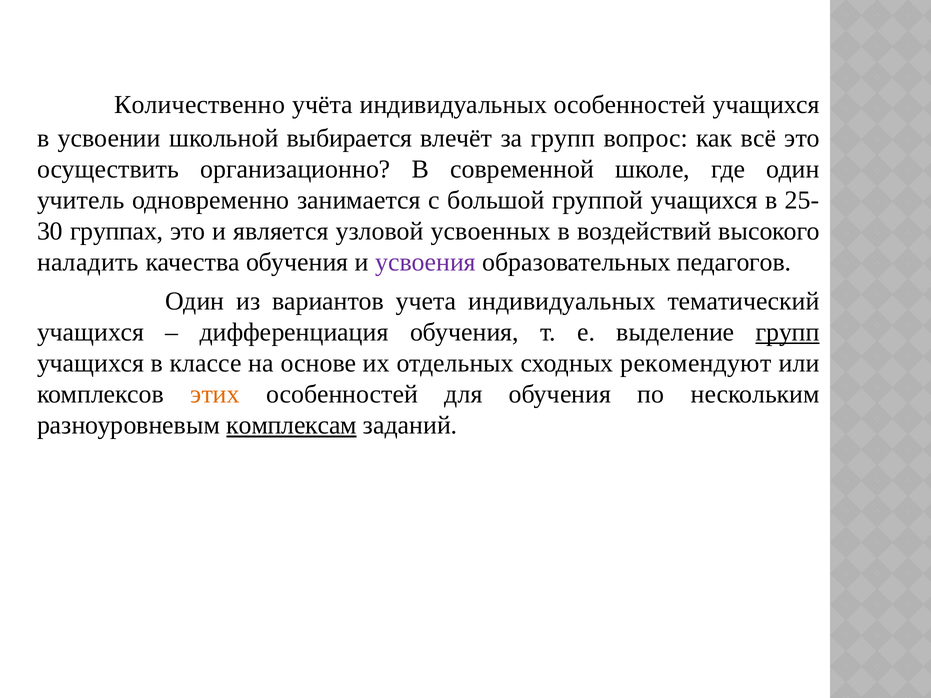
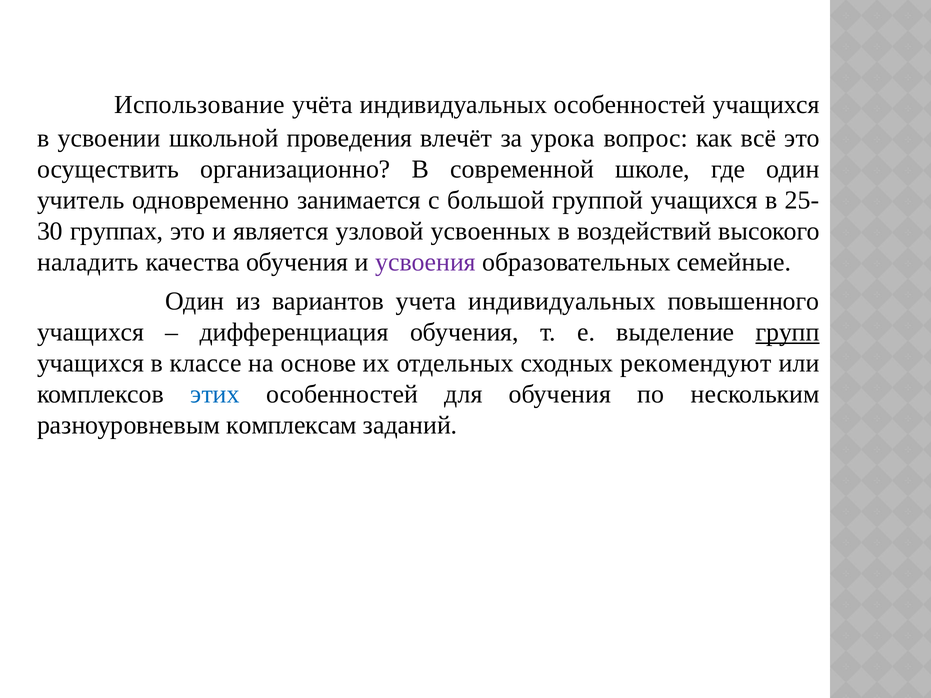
Количественно: Количественно -> Использование (200, 105)
выбирается: выбирается -> проведения (350, 138)
за групп: групп -> урока (563, 138)
педагогов: педагогов -> семейные (734, 262)
тематический: тематический -> повышенного (743, 301)
этих colour: orange -> blue (215, 394)
комплексам underline: present -> none (292, 426)
